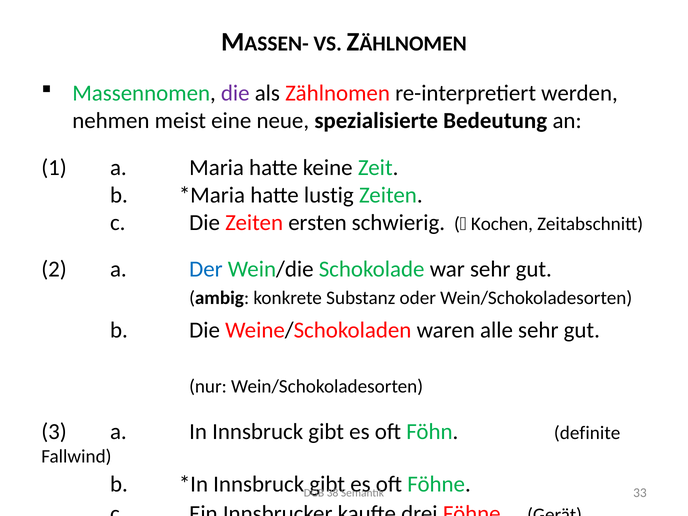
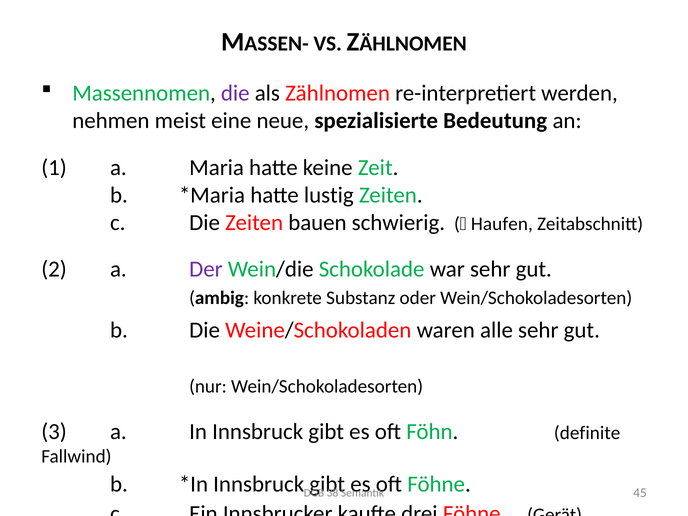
ersten: ersten -> bauen (317, 223)
Kochen: Kochen -> Haufen (502, 224)
Der colour: blue -> purple (206, 269)
33: 33 -> 45 (640, 493)
